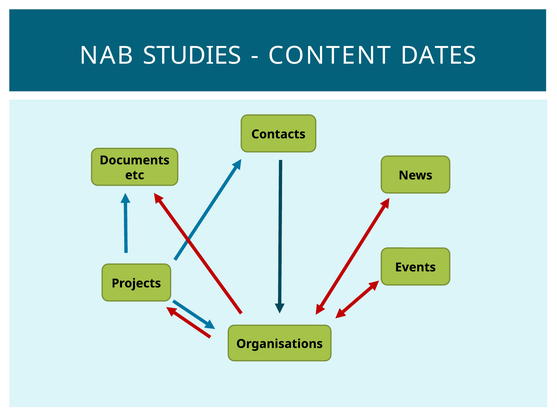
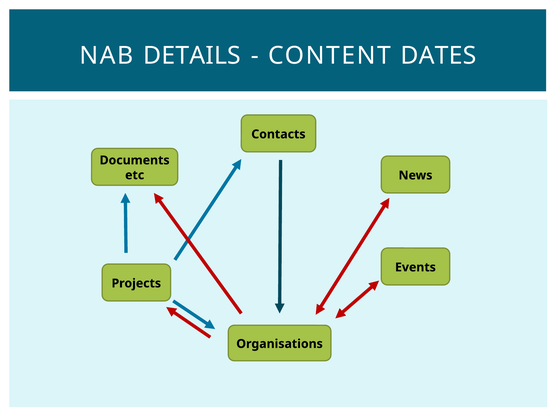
STUDIES: STUDIES -> DETAILS (192, 55)
